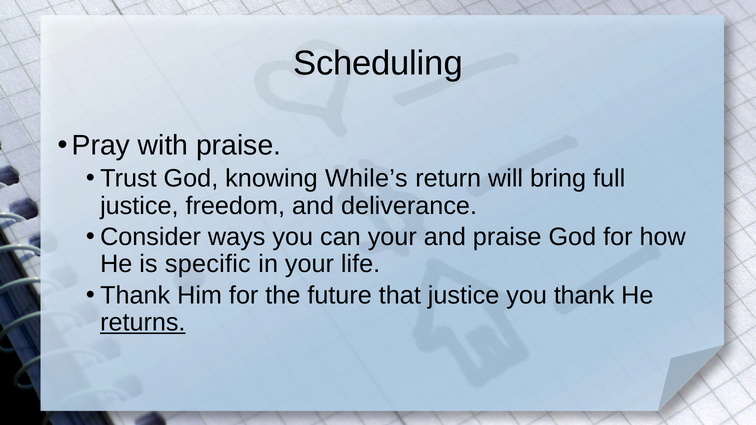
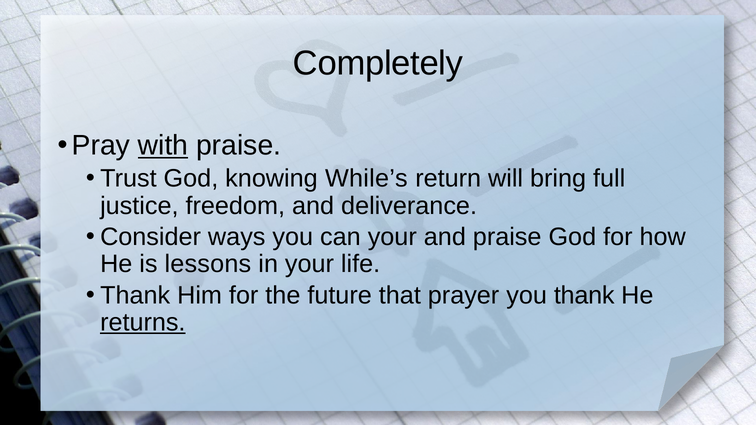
Scheduling: Scheduling -> Completely (378, 64)
with underline: none -> present (163, 146)
specific: specific -> lessons (208, 264)
that justice: justice -> prayer (464, 295)
